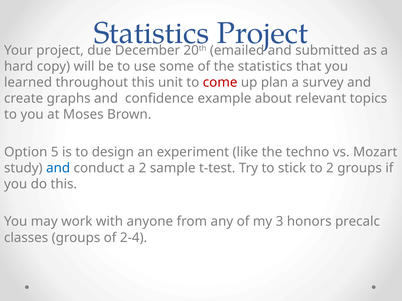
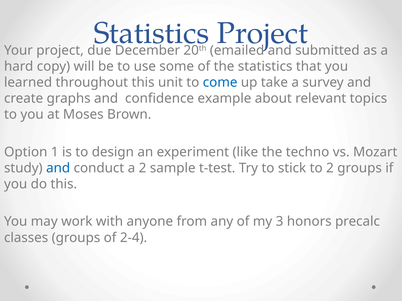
come colour: red -> blue (220, 83)
plan: plan -> take (274, 83)
5: 5 -> 1 (55, 152)
